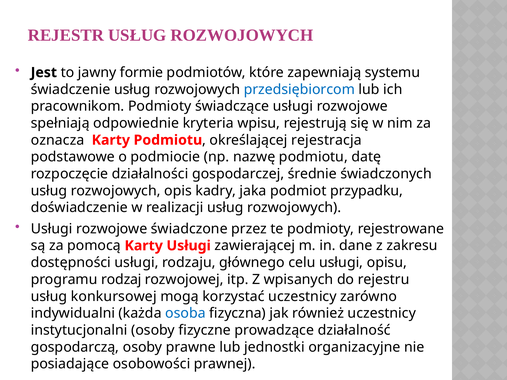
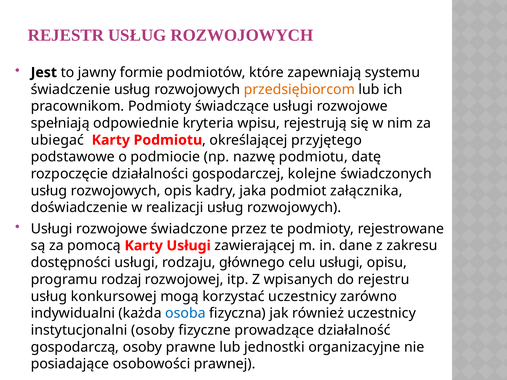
przedsiębiorcom colour: blue -> orange (299, 89)
oznacza: oznacza -> ubiegać (57, 140)
rejestracja: rejestracja -> przyjętego (327, 140)
średnie: średnie -> kolejne (312, 174)
przypadku: przypadku -> załącznika (366, 191)
